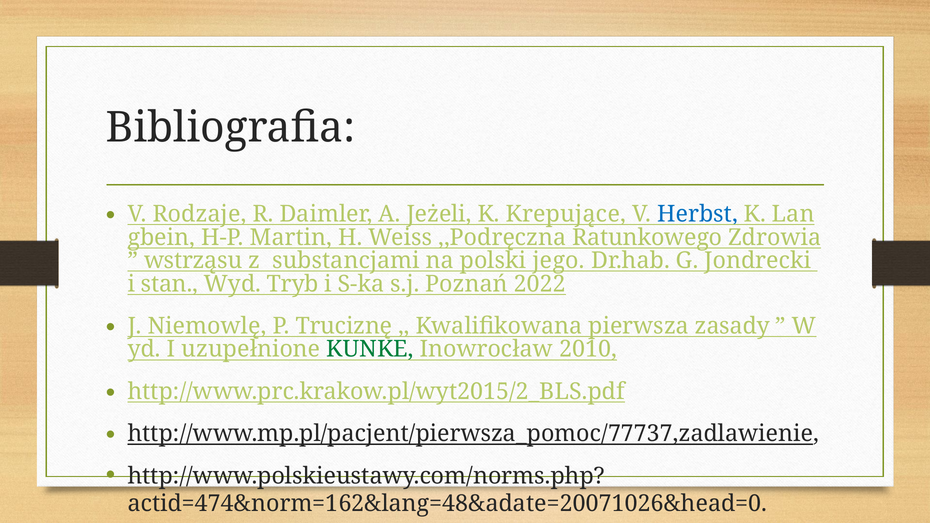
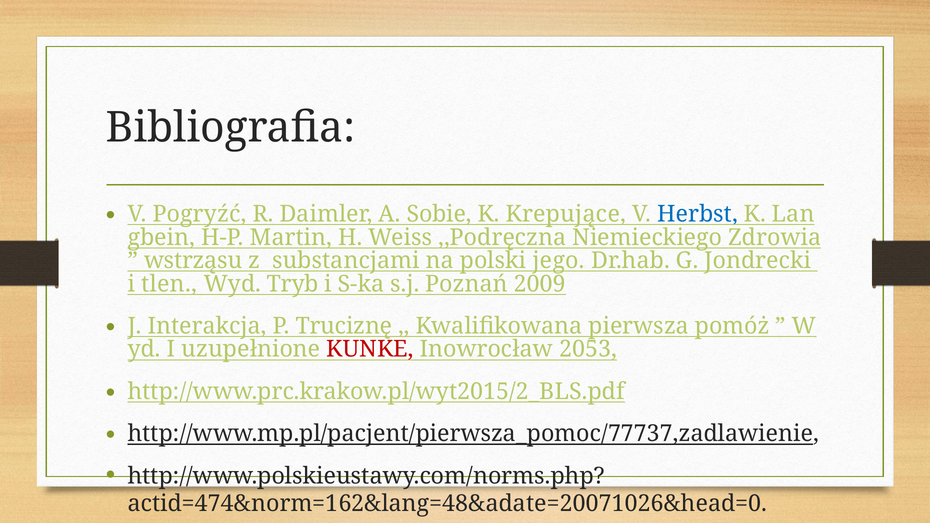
Rodzaje: Rodzaje -> Pogryźć (199, 214)
Jeżeli: Jeżeli -> Sobie (439, 214)
Ratunkowego: Ratunkowego -> Niemieckiego (647, 237)
stan: stan -> tlen (169, 284)
2022: 2022 -> 2009 (540, 284)
Niemowlę: Niemowlę -> Interakcja (207, 326)
zasady: zasady -> pomóż (732, 326)
KUNKE colour: green -> red (370, 349)
2010: 2010 -> 2053 (588, 349)
